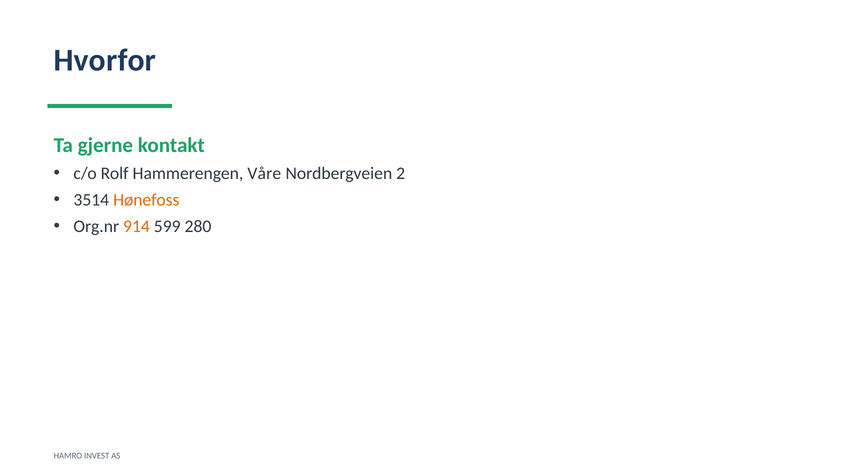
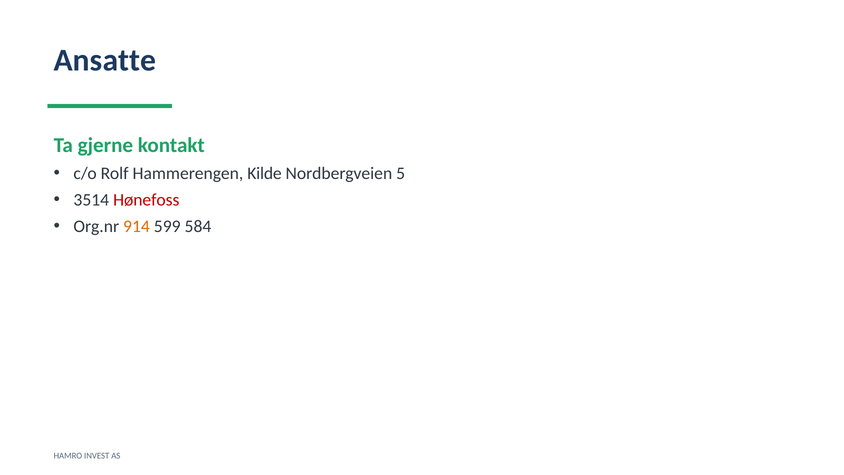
Hvorfor: Hvorfor -> Ansatte (105, 60)
Våre: Våre -> Kilde (264, 174)
2: 2 -> 5 (401, 174)
Hønefoss colour: orange -> red (146, 200)
280: 280 -> 584 (198, 226)
